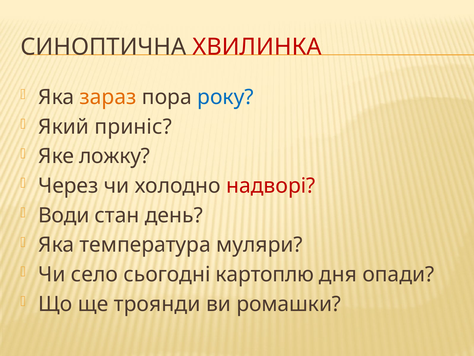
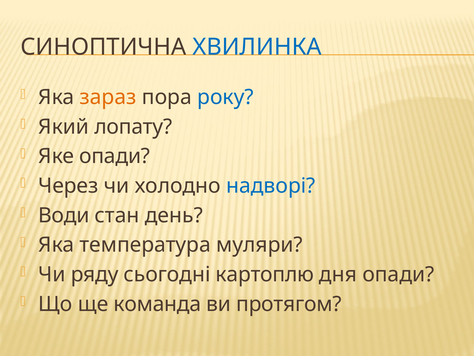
ХВИЛИНКА colour: red -> blue (257, 47)
приніс: приніс -> лопату (133, 127)
Яке ложку: ложку -> опади (115, 156)
надворі colour: red -> blue (271, 186)
село: село -> ряду (95, 274)
троянди: троянди -> команда (157, 304)
ромашки: ромашки -> протягом (289, 304)
